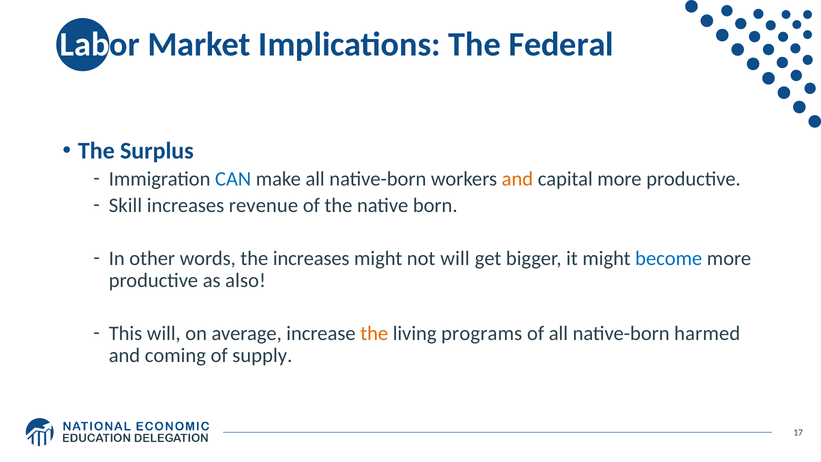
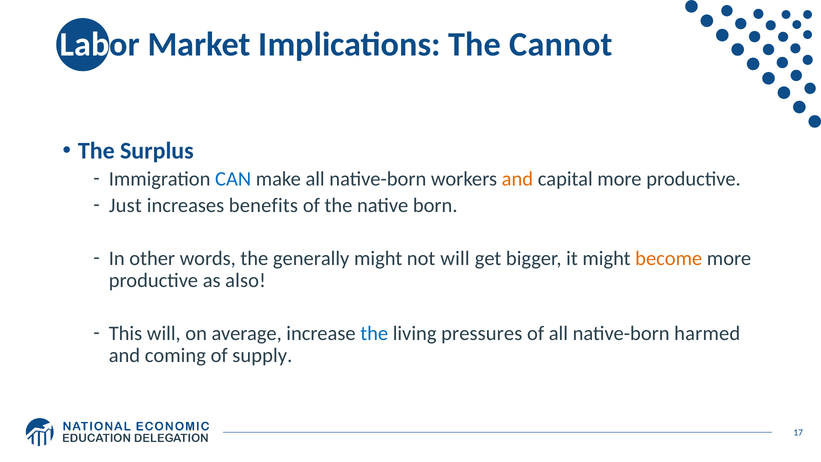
Federal: Federal -> Cannot (561, 44)
Skill: Skill -> Just (125, 205)
revenue: revenue -> benefits (263, 205)
the increases: increases -> generally (311, 258)
become colour: blue -> orange (669, 258)
the colour: orange -> blue (374, 333)
programs: programs -> pressures (482, 333)
